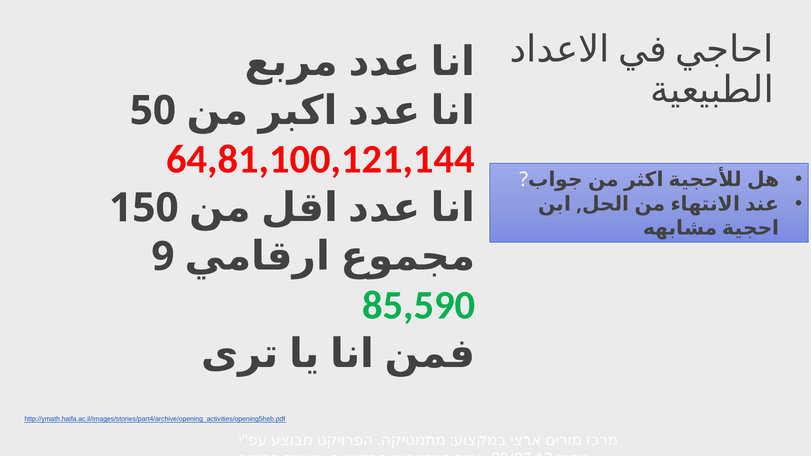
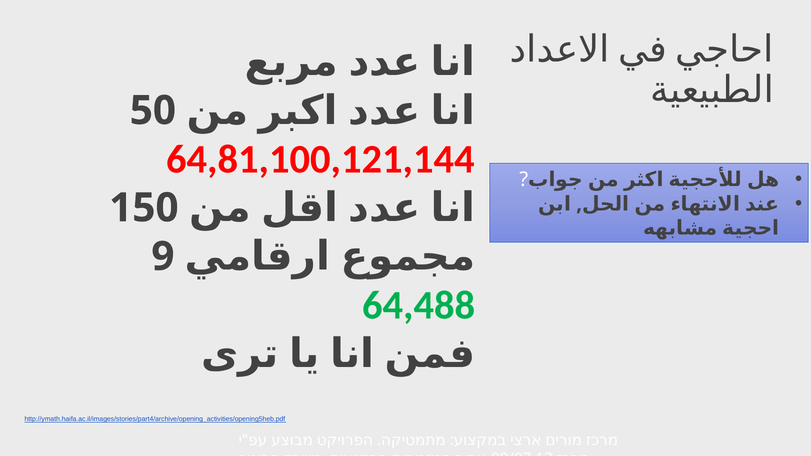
85,590: 85,590 -> 64,488 (419, 305)
